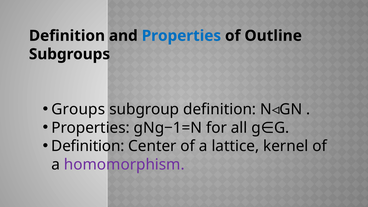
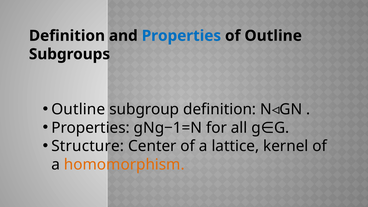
Groups: Groups -> Outline (78, 109)
Definition: Definition -> Structure (88, 146)
homomorphism colour: purple -> orange (124, 165)
